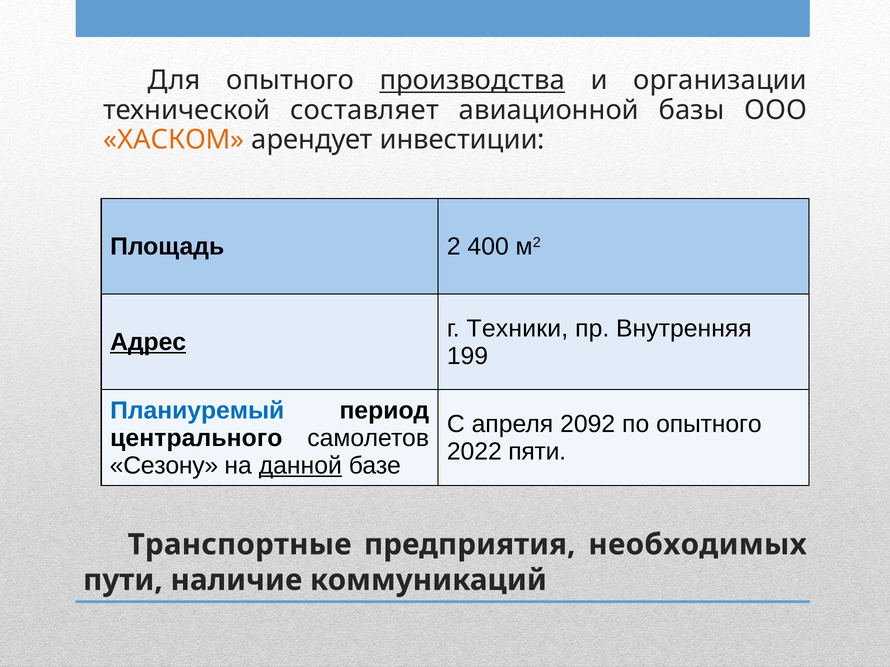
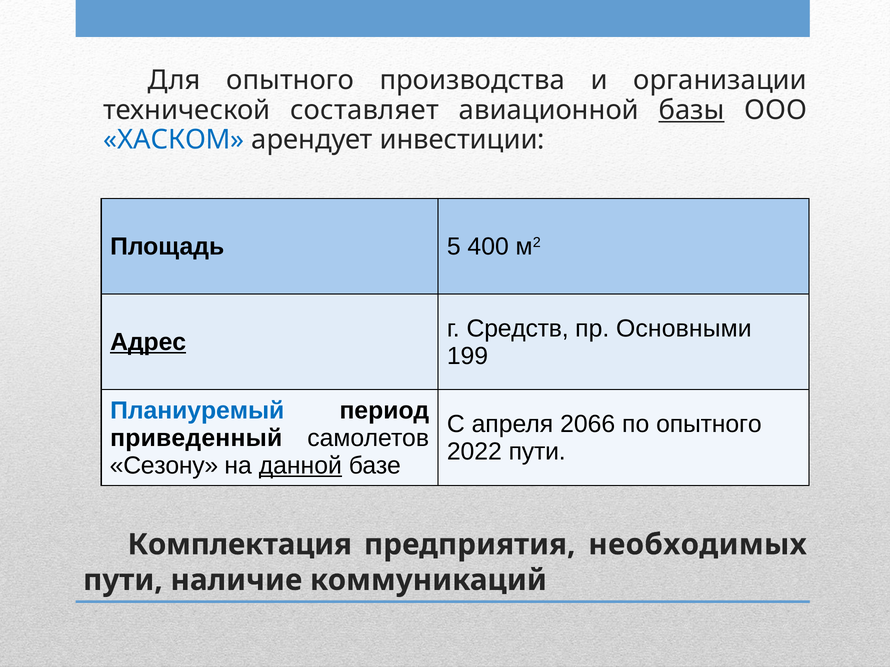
производства underline: present -> none (472, 80)
базы underline: none -> present (692, 110)
ХАСКОМ colour: orange -> blue (174, 140)
2: 2 -> 5 (454, 247)
Техники: Техники -> Средств (518, 329)
Внутренняя: Внутренняя -> Основными (684, 329)
2092: 2092 -> 2066 (588, 425)
центрального: центрального -> приведенный (196, 438)
2022 пяти: пяти -> пути (537, 452)
Транспортные: Транспортные -> Комплектация (240, 545)
